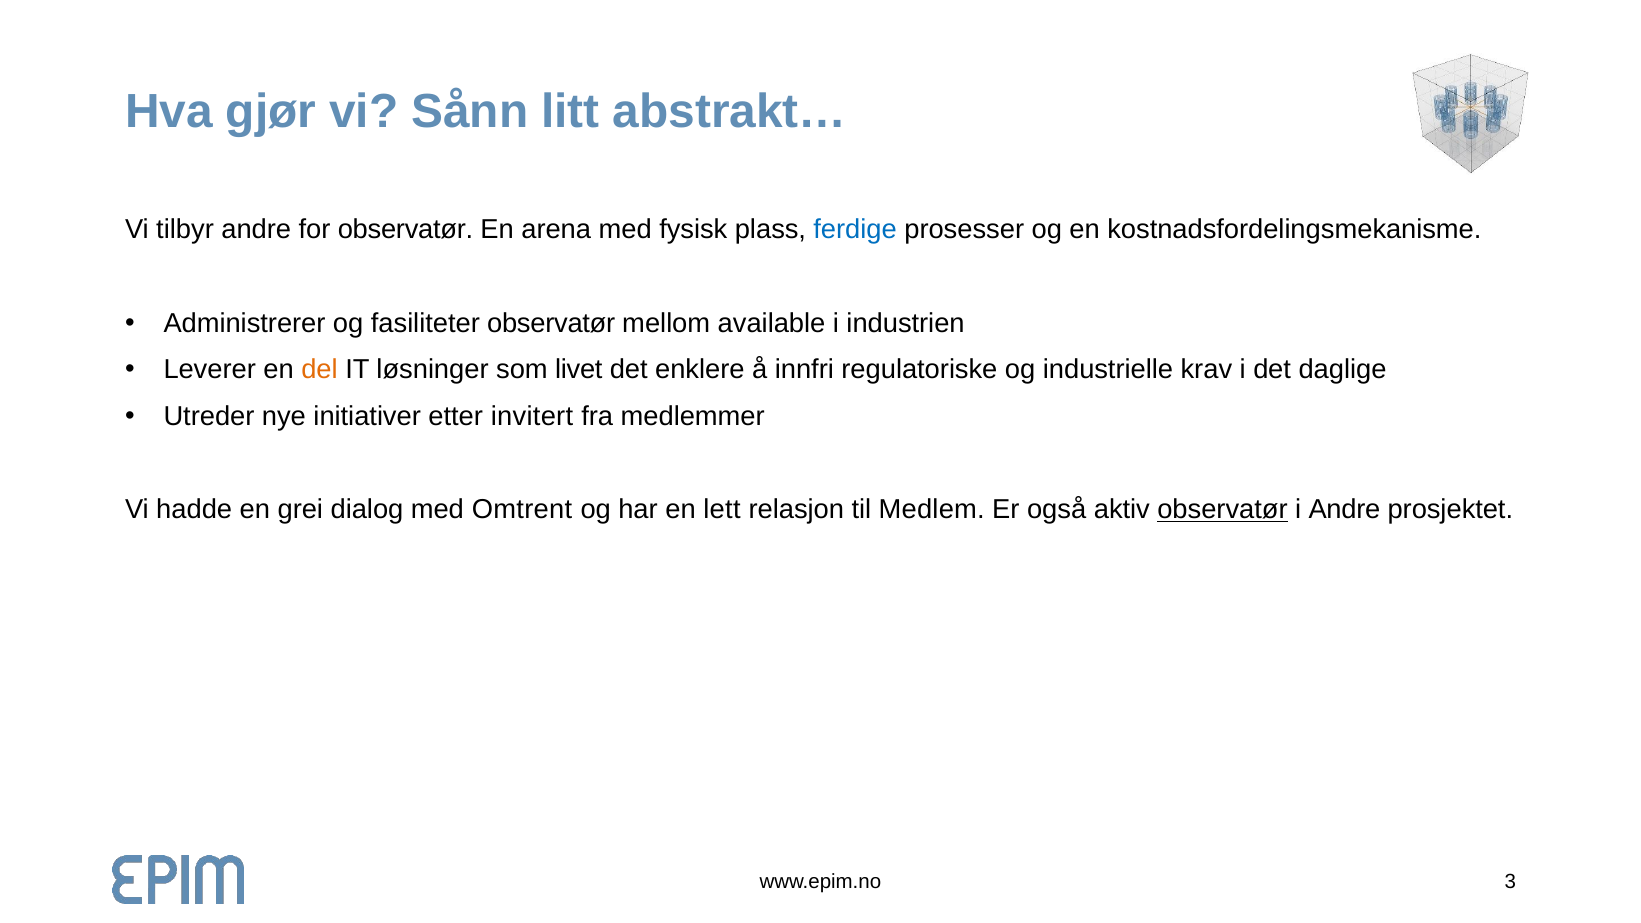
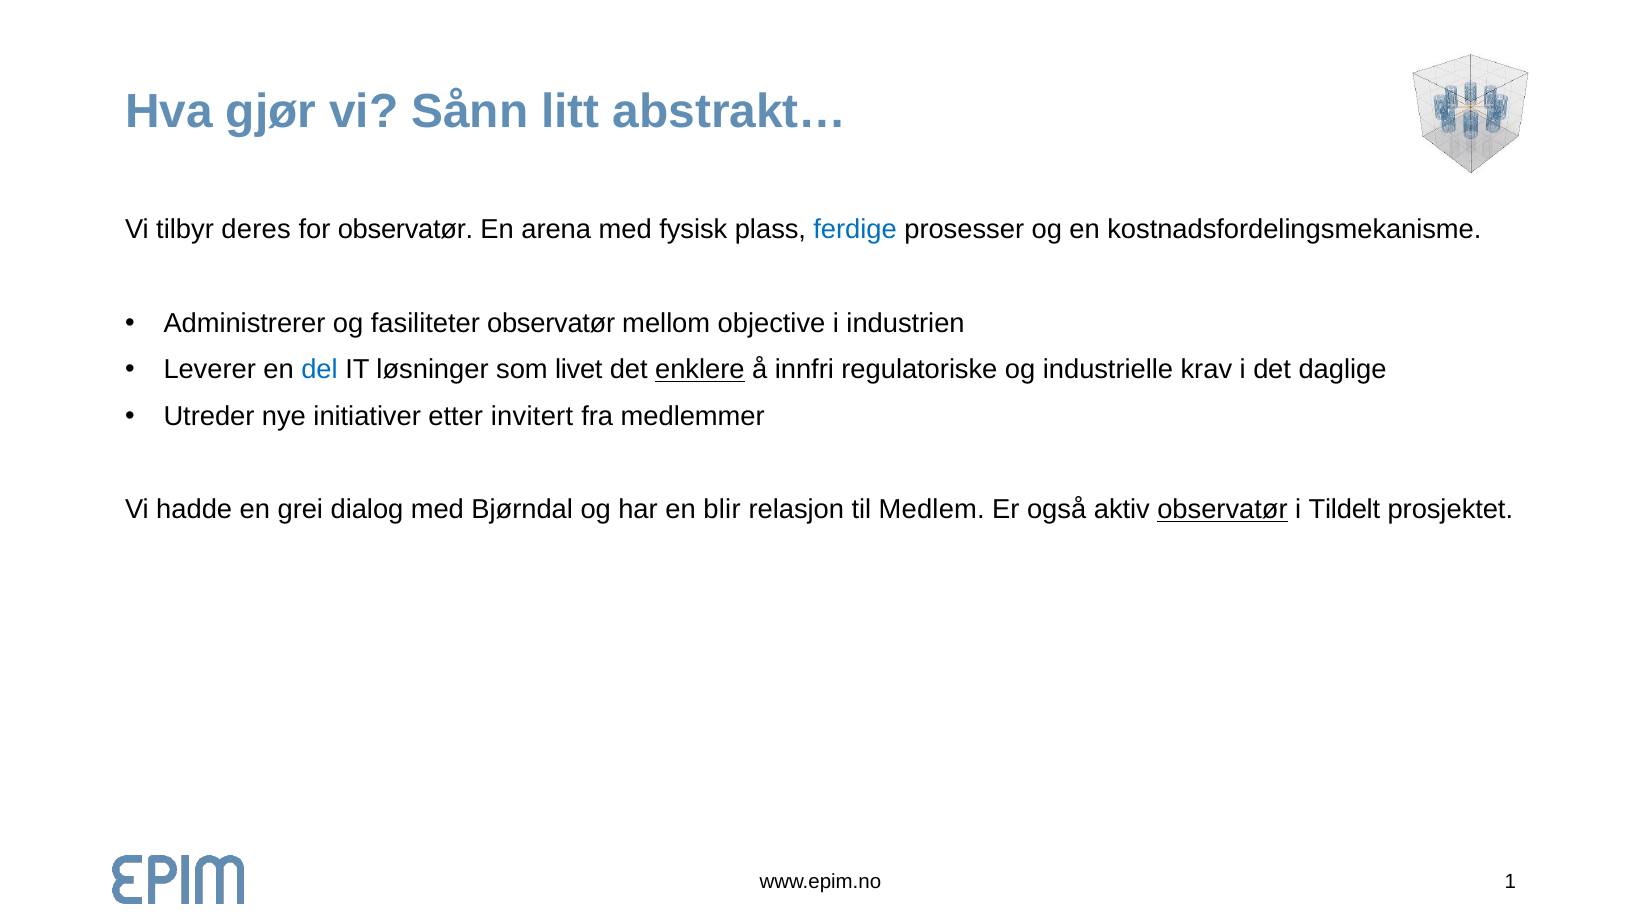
tilbyr andre: andre -> deres (256, 230)
available: available -> objective (772, 323)
del colour: orange -> blue (319, 370)
enklere underline: none -> present (700, 370)
Omtrent: Omtrent -> Bjørndal (522, 510)
lett: lett -> blir (722, 510)
i Andre: Andre -> Tildelt (1344, 510)
3: 3 -> 1 (1510, 881)
